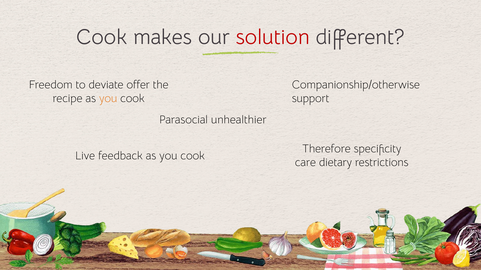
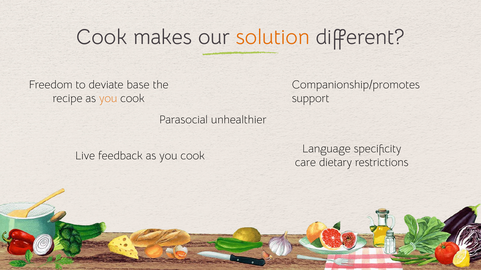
solution colour: red -> orange (273, 37)
offer: offer -> base (138, 85)
Companionship/otherwise: Companionship/otherwise -> Companionship/promotes (356, 85)
Therefore: Therefore -> Language (326, 149)
